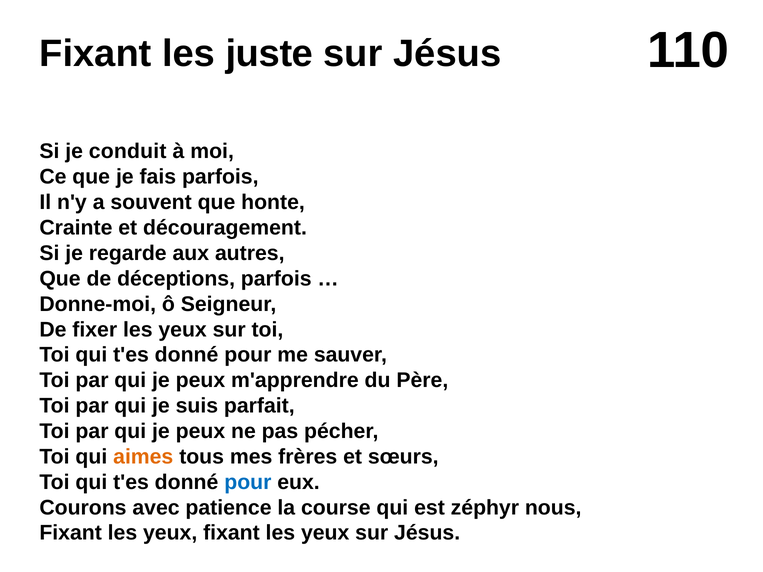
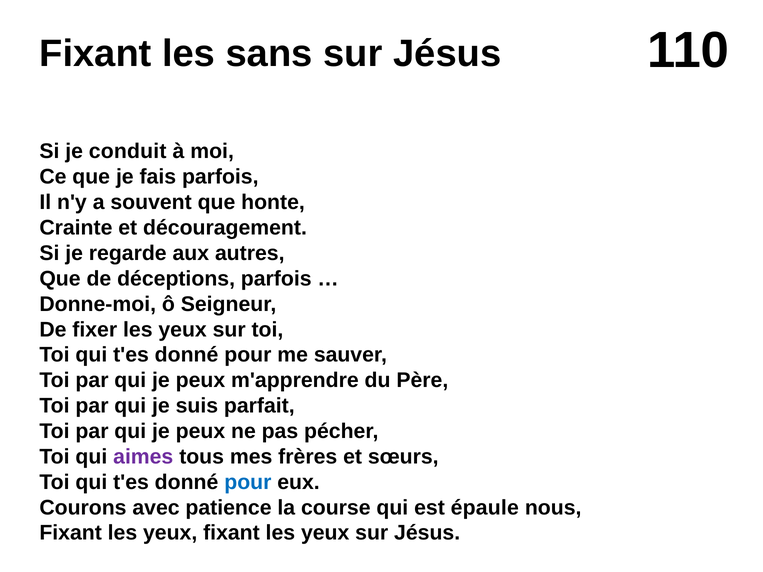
juste: juste -> sans (269, 54)
aimes colour: orange -> purple (143, 457)
zéphyr: zéphyr -> épaule (485, 508)
